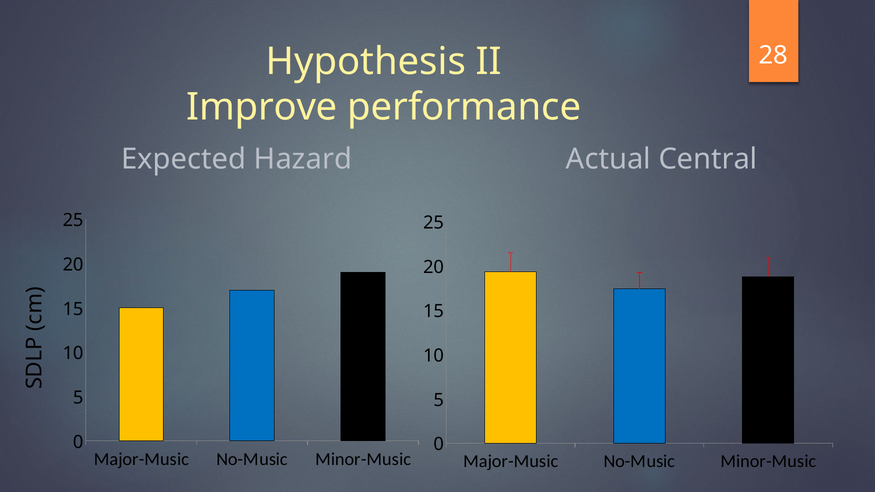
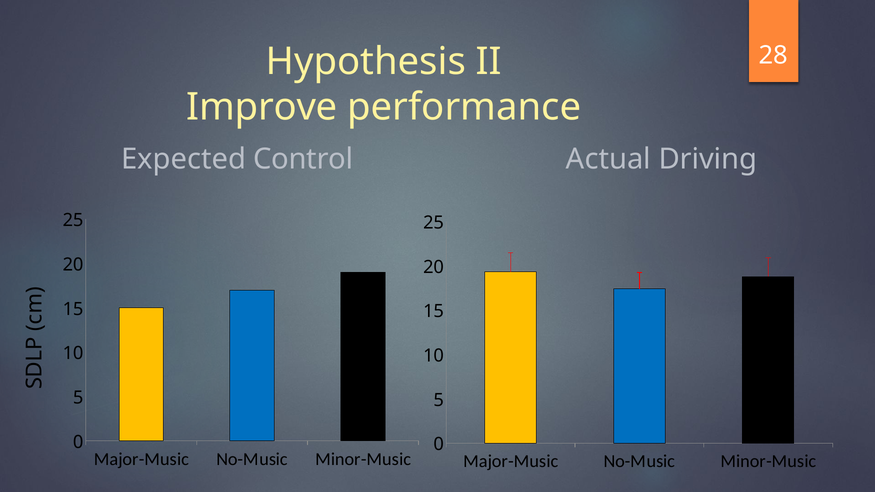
Hazard: Hazard -> Control (303, 159)
Central: Central -> Driving (708, 159)
